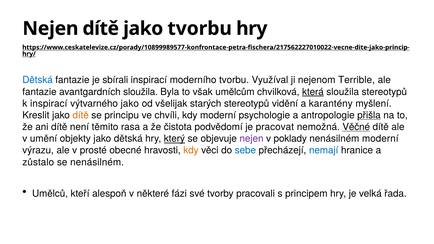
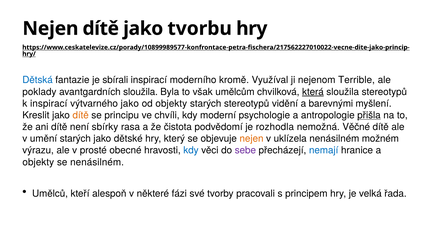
moderního tvorbu: tvorbu -> kromě (234, 80)
fantazie: fantazie -> poklady (39, 92)
od všelijak: všelijak -> objekty (171, 104)
karantény: karantény -> barevnými (331, 104)
těmito: těmito -> sbírky (105, 127)
pracovat: pracovat -> rozhodla (275, 127)
Věčné underline: present -> none (356, 127)
umění objekty: objekty -> starých (75, 139)
jako dětská: dětská -> dětské (128, 139)
který underline: present -> none (174, 139)
nejen colour: purple -> orange (252, 139)
poklady: poklady -> uklízela (290, 139)
nenásilném moderní: moderní -> možném (380, 139)
kdy colour: orange -> blue (191, 151)
sebe colour: blue -> purple (245, 151)
zůstalo: zůstalo -> objekty (38, 162)
